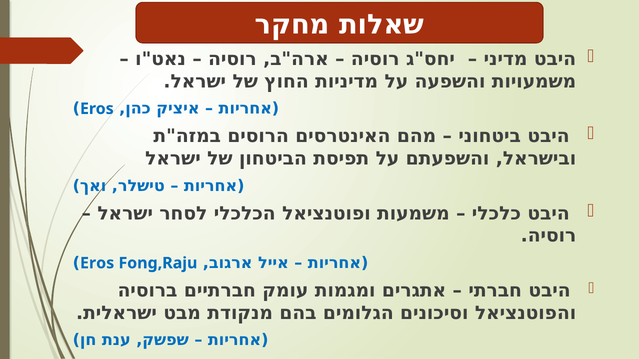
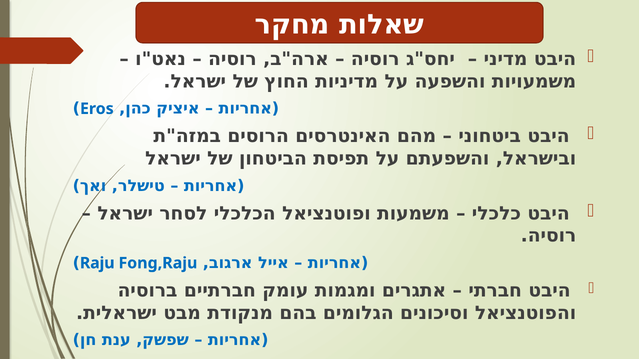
Eros: Eros -> Raju (97, 263)
